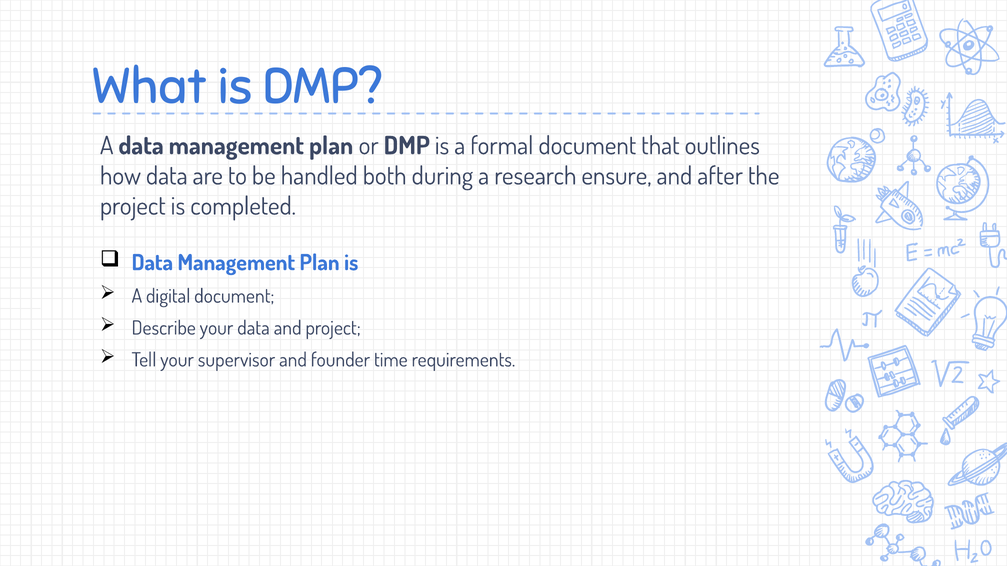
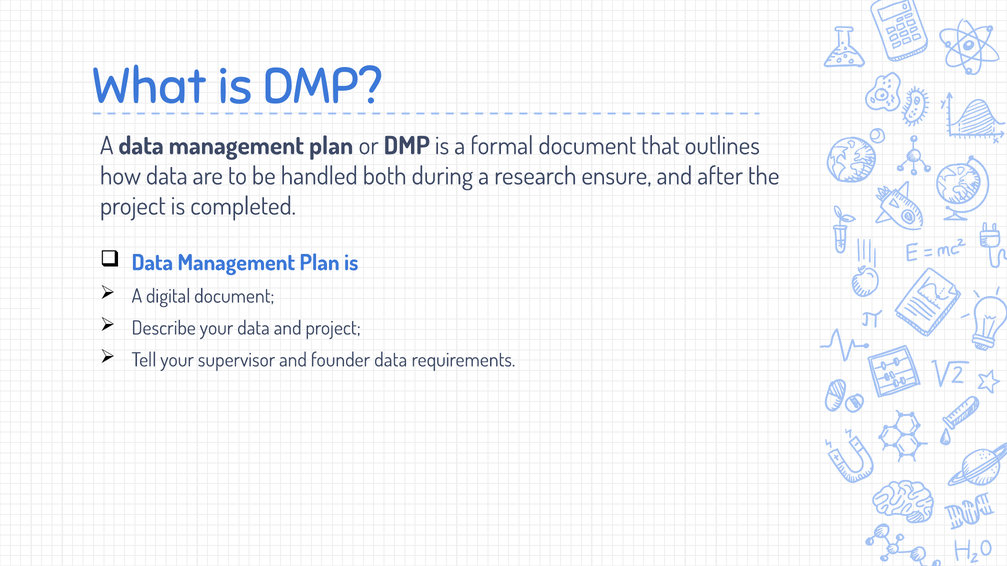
founder time: time -> data (391, 360)
